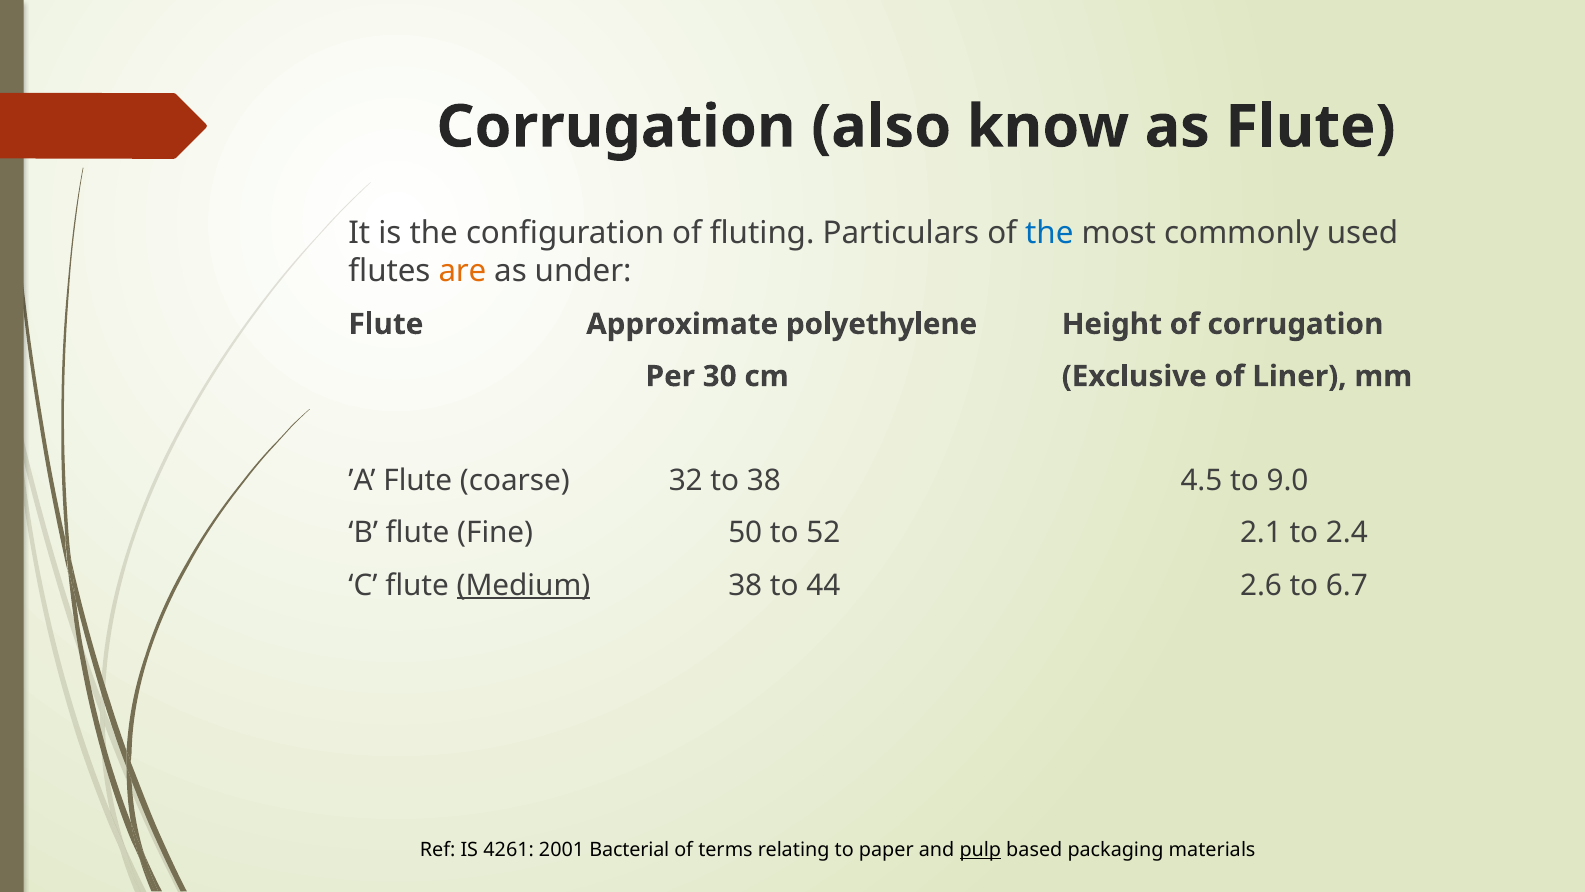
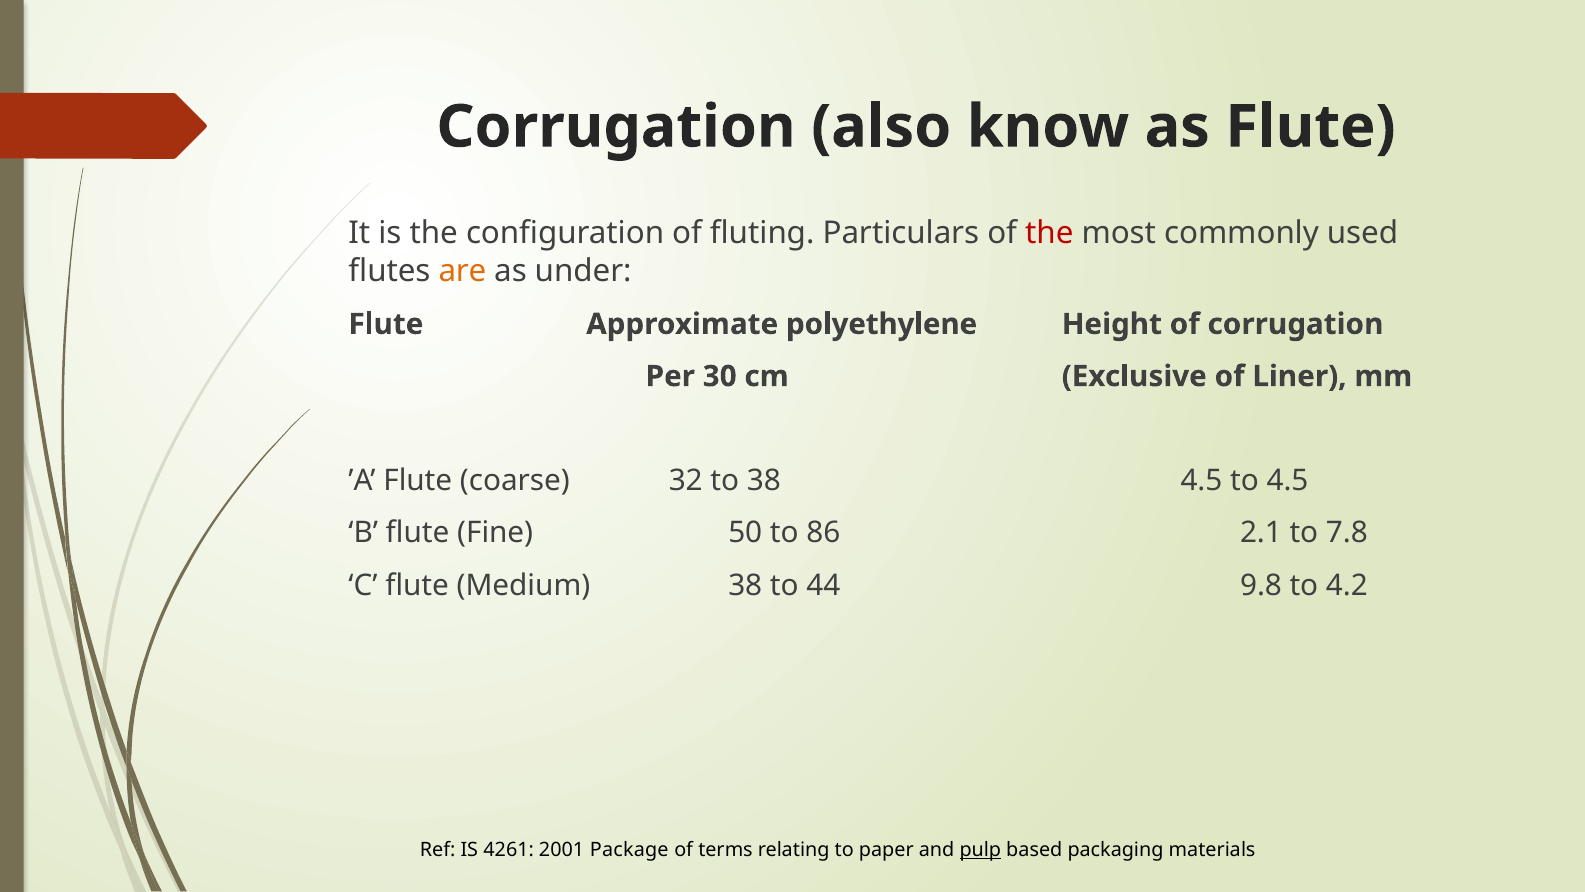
the colour: blue -> red (1049, 233)
to 9.0: 9.0 -> 4.5 (1287, 481)
52: 52 -> 86 (823, 533)
2.4: 2.4 -> 7.8 (1347, 533)
Medium underline: present -> none (523, 585)
2.6: 2.6 -> 9.8 (1261, 585)
6.7: 6.7 -> 4.2 (1347, 585)
Bacterial: Bacterial -> Package (629, 850)
